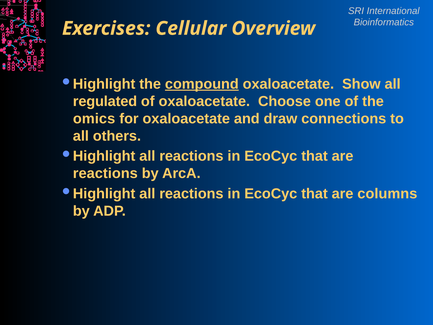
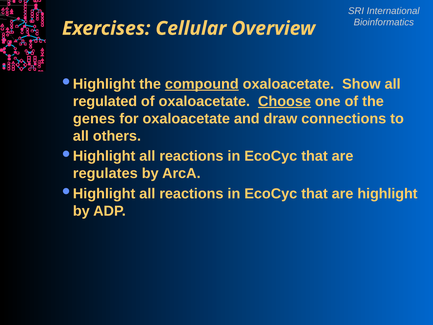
Choose underline: none -> present (284, 101)
omics: omics -> genes (94, 119)
reactions: reactions -> regulates (105, 173)
columns: columns -> highlight (387, 194)
